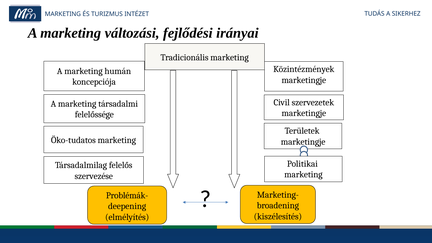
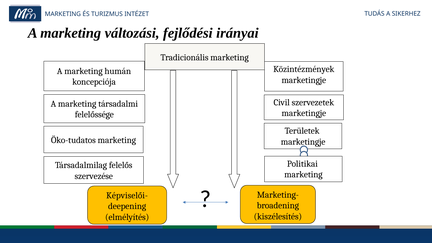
Problémák-: Problémák- -> Képviselői- (127, 195)
